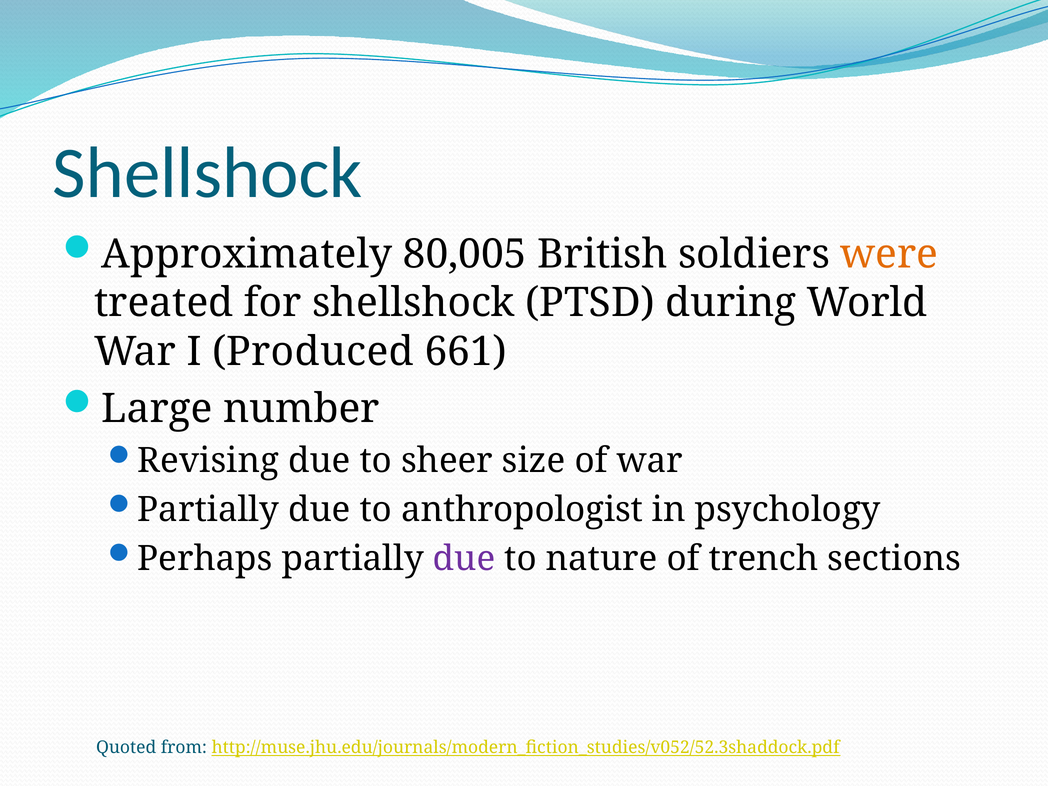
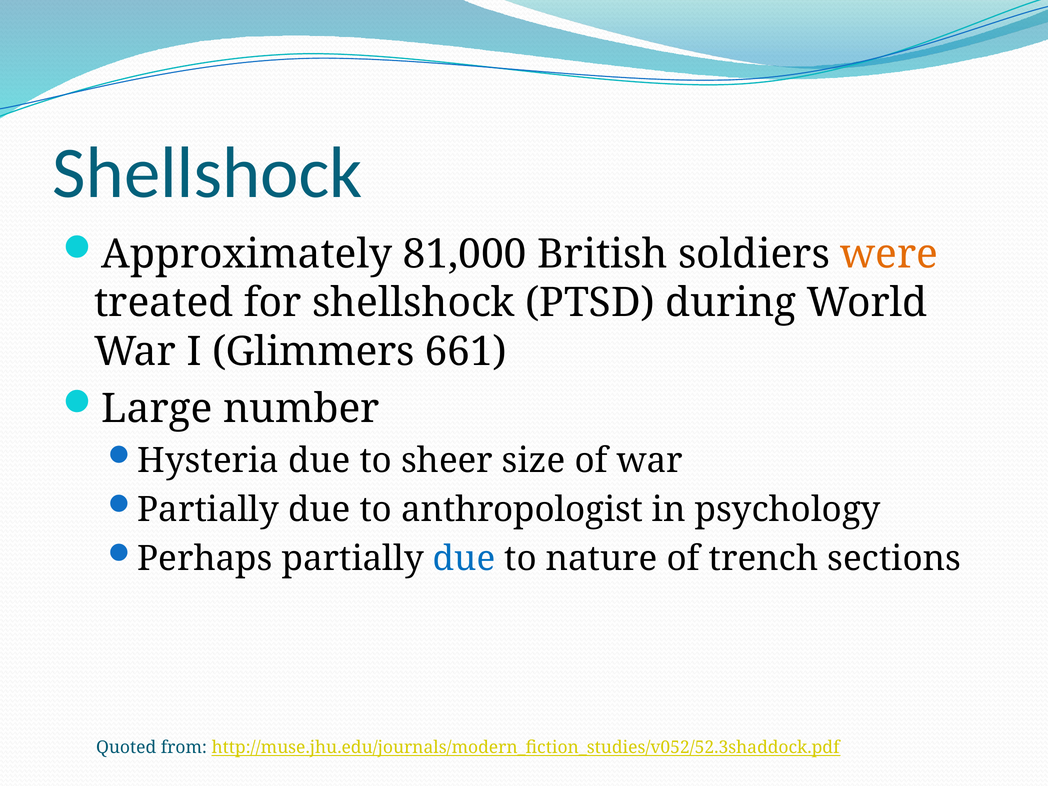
80,005: 80,005 -> 81,000 (465, 254)
Produced: Produced -> Glimmers (313, 352)
Revising: Revising -> Hysteria (208, 461)
due colour: purple -> blue (464, 559)
